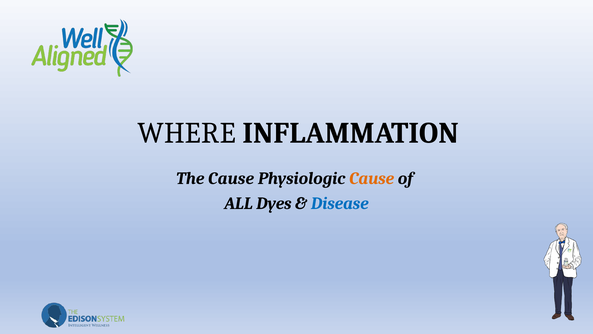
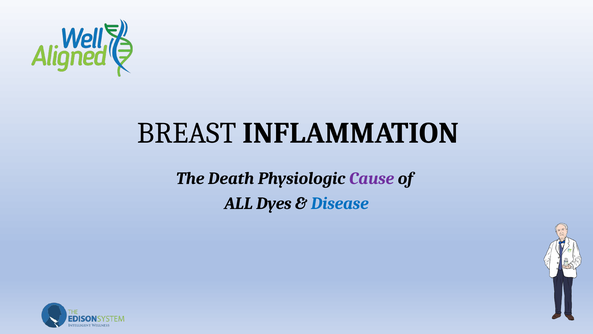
WHERE: WHERE -> BREAST (187, 133)
The Cause: Cause -> Death (231, 178)
Cause colour: orange -> purple (372, 178)
